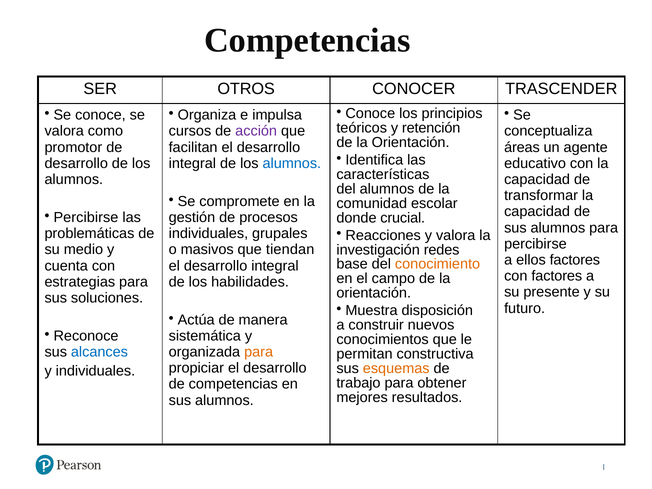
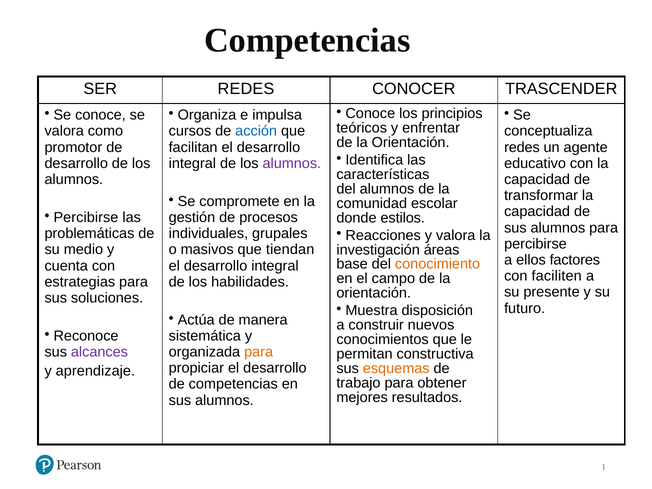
SER OTROS: OTROS -> REDES (246, 89)
retención: retención -> enfrentar (431, 128)
acción colour: purple -> blue (256, 131)
áreas: áreas -> redes (522, 147)
alumnos colour: blue -> purple (292, 163)
crucial: crucial -> estilos (403, 218)
redes: redes -> áreas (442, 250)
con factores: factores -> faciliten (557, 276)
alcances colour: blue -> purple (99, 352)
y individuales: individuales -> aprendizaje (95, 371)
